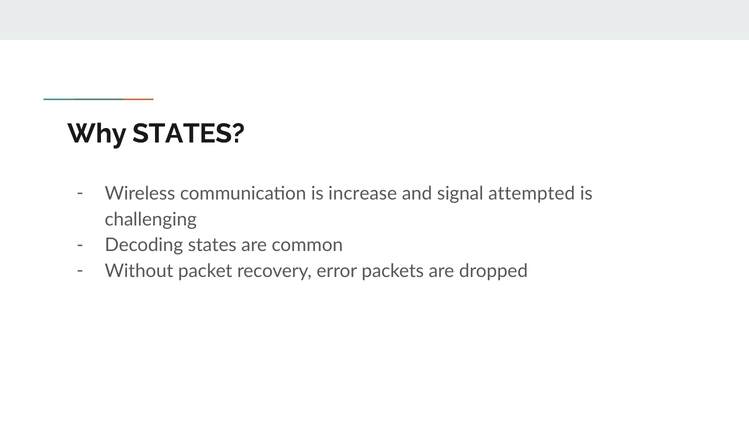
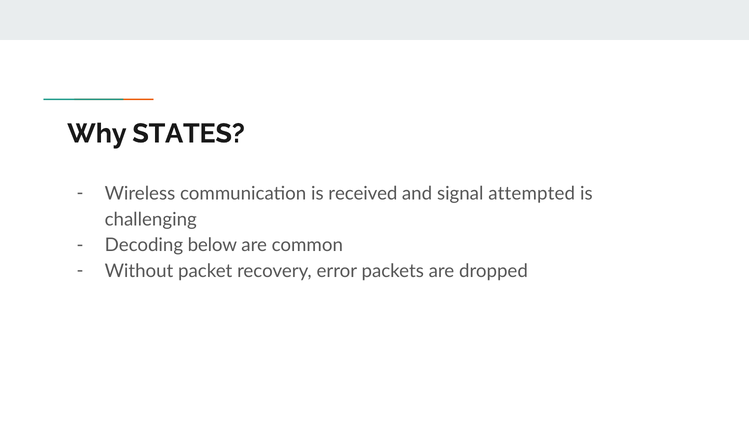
increase: increase -> received (363, 194)
Decoding states: states -> below (212, 245)
